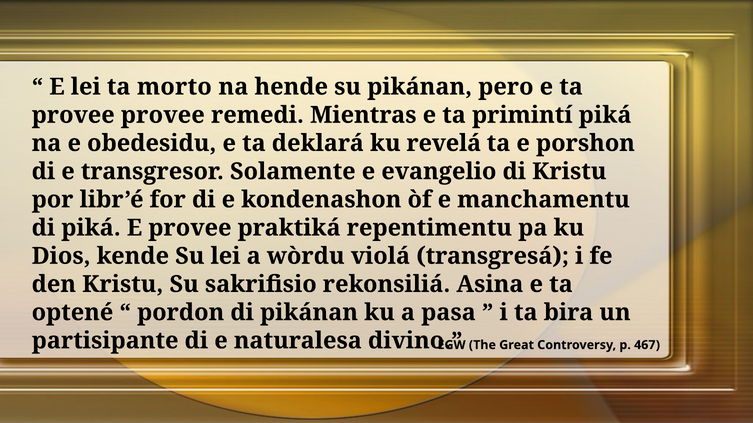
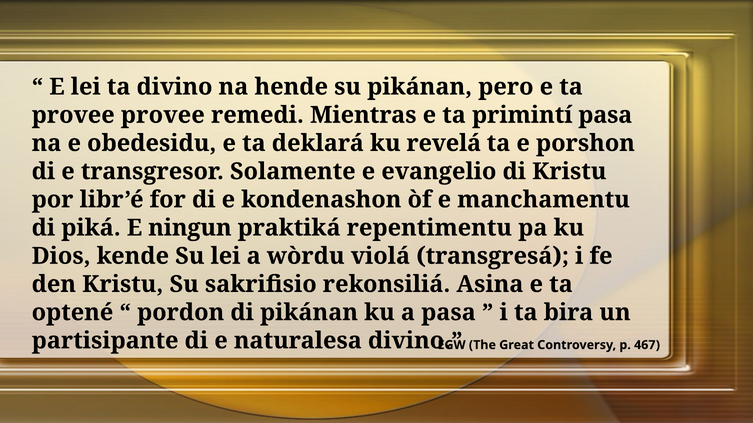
ta morto: morto -> divino (175, 87)
primintí piká: piká -> pasa (605, 115)
E provee: provee -> ningun (190, 228)
